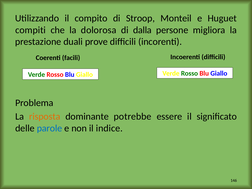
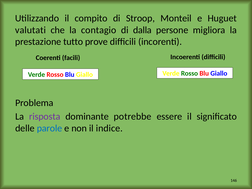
compiti: compiti -> valutati (31, 30)
dolorosa: dolorosa -> contagio (99, 30)
duali: duali -> tutto (73, 42)
risposta colour: orange -> purple (45, 117)
